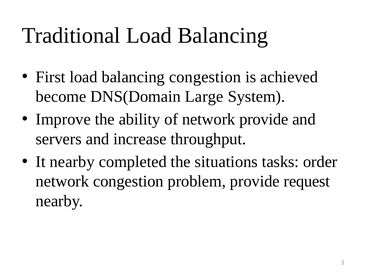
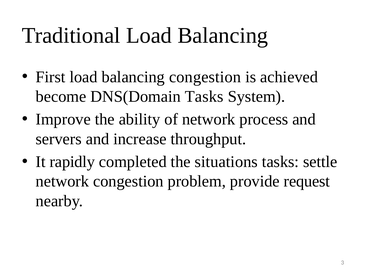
DNS(Domain Large: Large -> Tasks (204, 96)
network provide: provide -> process (264, 119)
It nearby: nearby -> rapidly (72, 161)
order: order -> settle (320, 161)
